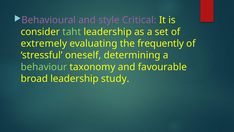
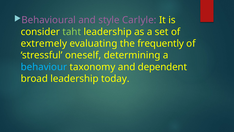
Critical: Critical -> Carlyle (139, 20)
behaviour colour: light green -> light blue (44, 67)
favourable: favourable -> dependent (162, 67)
study: study -> today (115, 78)
